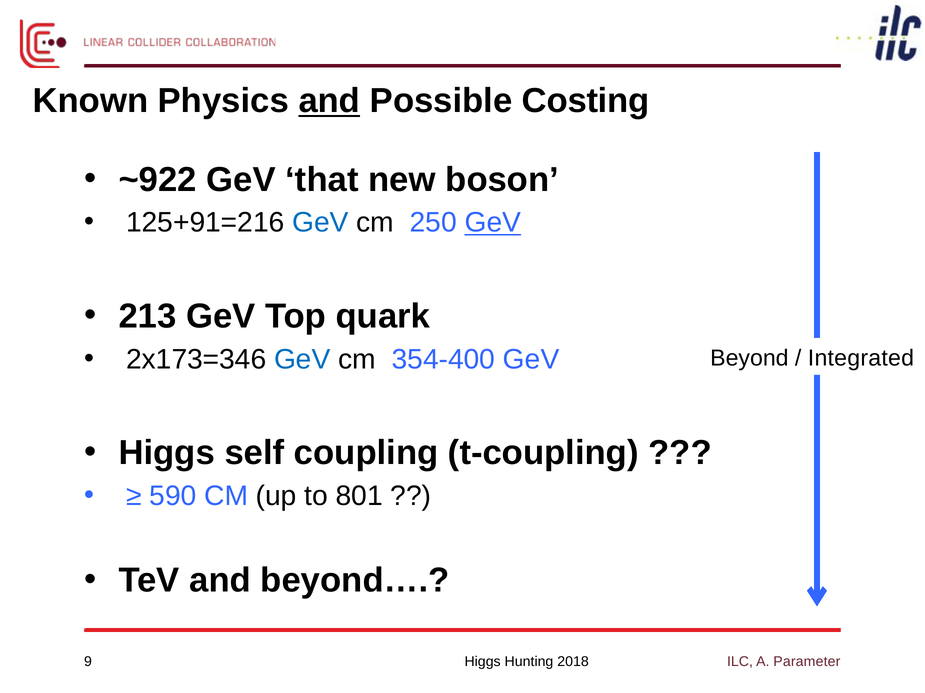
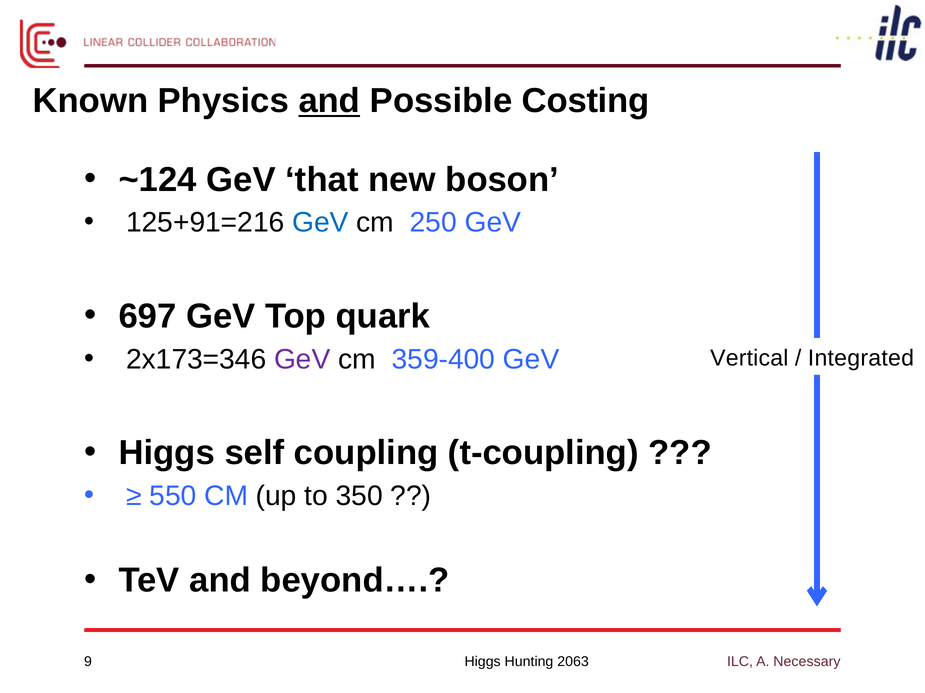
~922: ~922 -> ~124 (158, 180)
GeV underline: present -> none (493, 223)
213: 213 -> 697 (148, 317)
GeV colour: blue -> purple (302, 360)
354-400: 354-400 -> 359-400 (443, 360)
Beyond: Beyond -> Vertical (749, 358)
590: 590 -> 550 (173, 496)
801: 801 -> 350 (359, 496)
2018: 2018 -> 2063 (573, 662)
Parameter: Parameter -> Necessary (807, 662)
